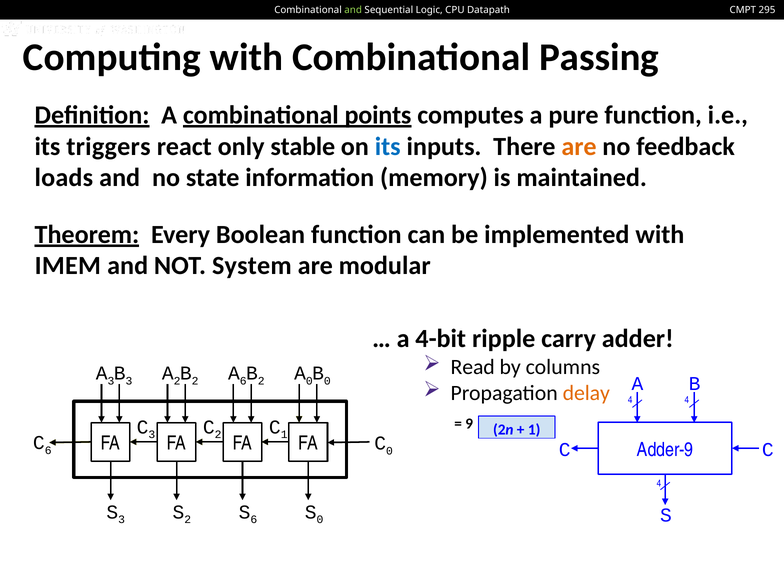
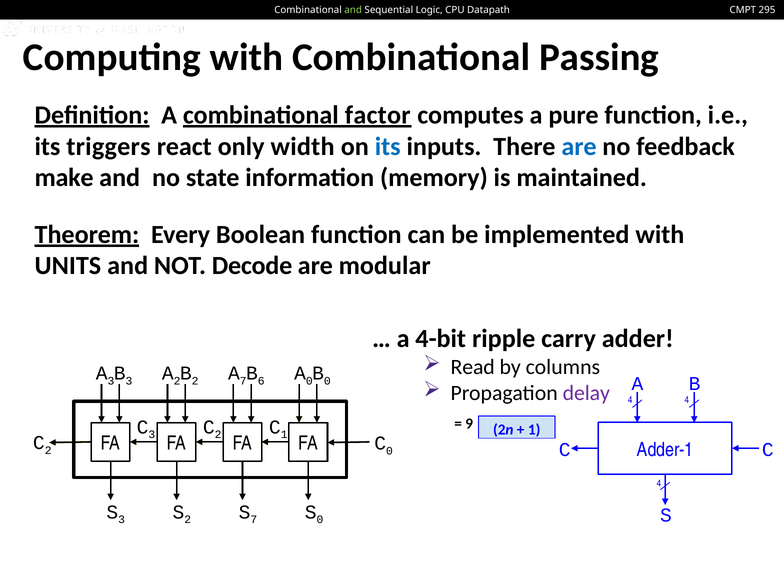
points: points -> factor (378, 115)
stable: stable -> width (303, 147)
are colour: orange -> blue (579, 147)
loads: loads -> make (64, 178)
IMEM: IMEM -> UNITS (68, 266)
System: System -> Decode (252, 266)
A 6: 6 -> 7 (243, 381)
2: 2 -> 6 (261, 381)
delay colour: orange -> purple (586, 393)
6: 6 -> 2 (48, 450)
Adder-9: Adder-9 -> Adder-1 (665, 450)
S 6: 6 -> 7 (254, 520)
